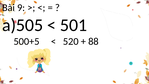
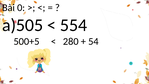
9: 9 -> 0 (21, 8)
501: 501 -> 554 (74, 25)
520: 520 -> 280 (71, 41)
88: 88 -> 54 (93, 41)
